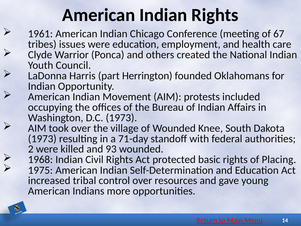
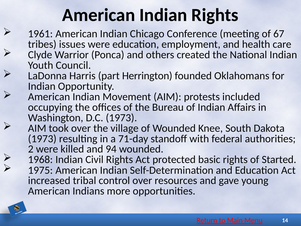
93: 93 -> 94 (111, 149)
Placing: Placing -> Started (279, 159)
